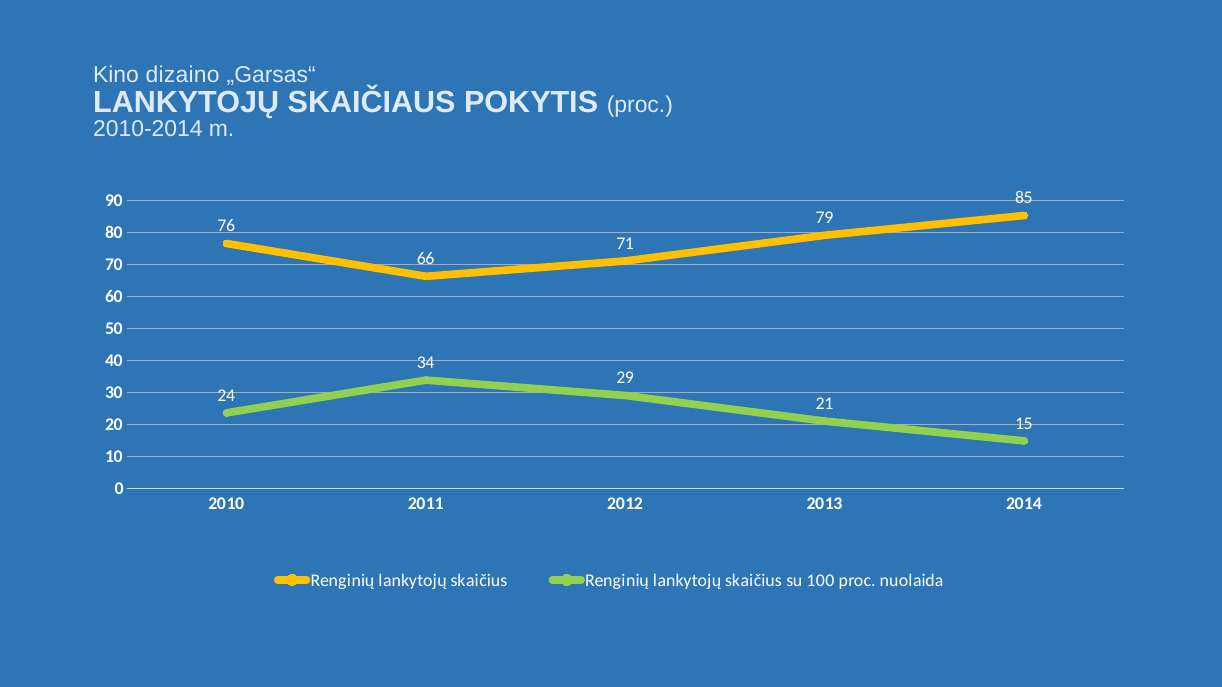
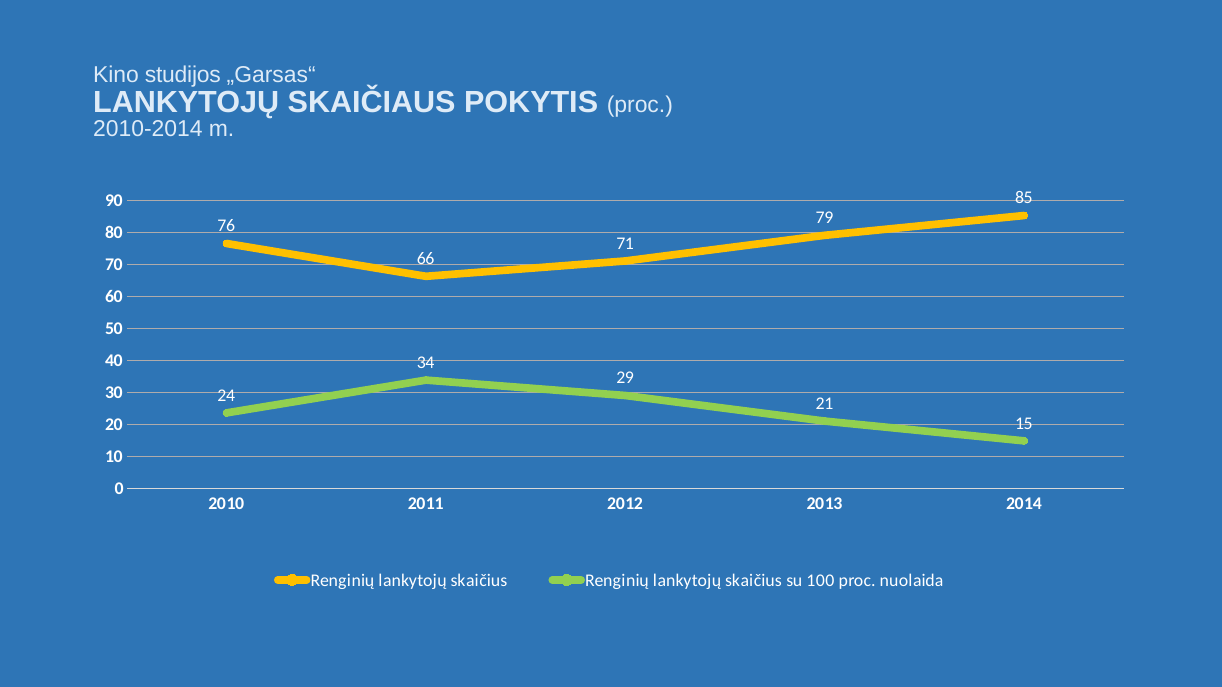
dizaino: dizaino -> studijos (183, 75)
